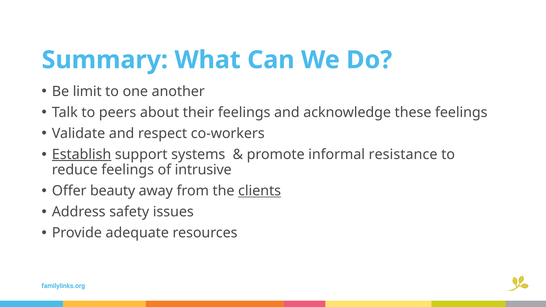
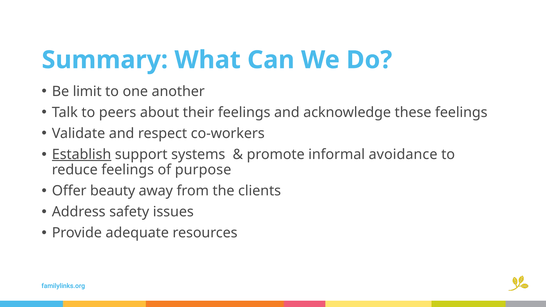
resistance: resistance -> avoidance (403, 155)
intrusive: intrusive -> purpose (203, 170)
clients underline: present -> none (260, 191)
